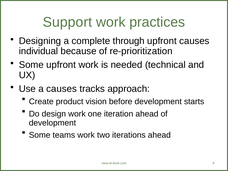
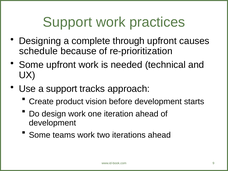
individual: individual -> schedule (38, 51)
a causes: causes -> support (62, 89)
